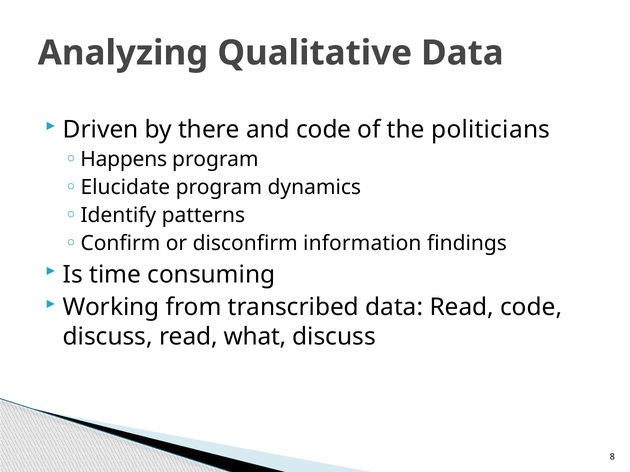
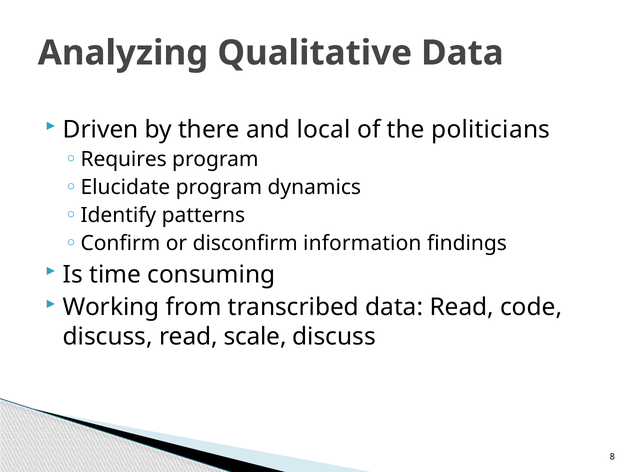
and code: code -> local (324, 130)
Happens: Happens -> Requires (124, 160)
what: what -> scale (255, 337)
